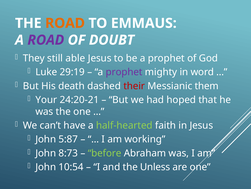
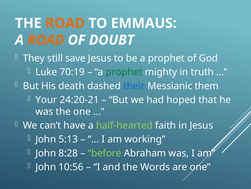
ROAD colour: purple -> orange (46, 40)
able: able -> save (75, 58)
29:19: 29:19 -> 70:19 (72, 72)
prophet colour: purple -> green (124, 72)
word: word -> truth (202, 72)
their colour: red -> blue (134, 86)
5:87: 5:87 -> 5:13 (68, 139)
8:73: 8:73 -> 8:28 (68, 153)
10:54: 10:54 -> 10:56 (71, 166)
Unless: Unless -> Words (155, 166)
